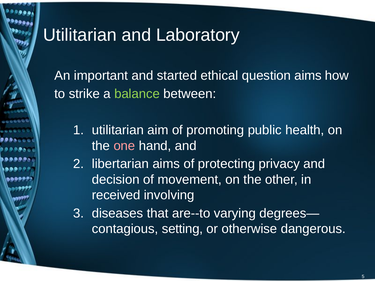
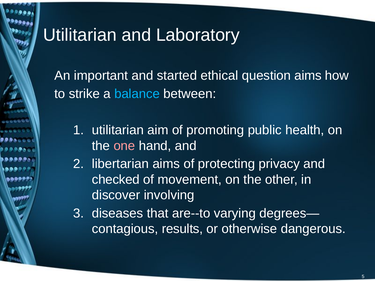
balance colour: light green -> light blue (137, 94)
decision: decision -> checked (116, 180)
received: received -> discover (116, 195)
setting: setting -> results (182, 229)
